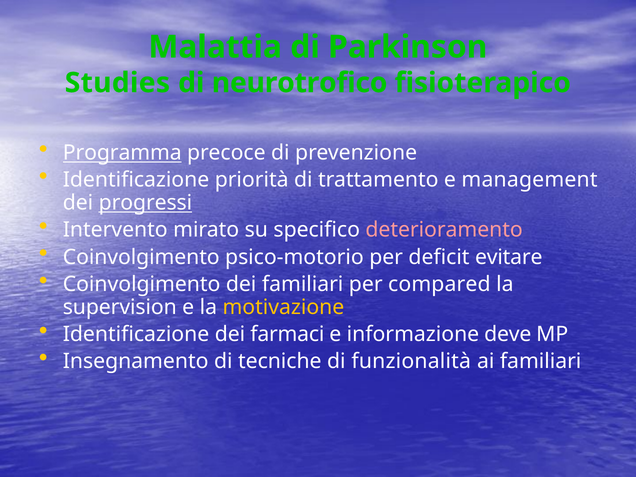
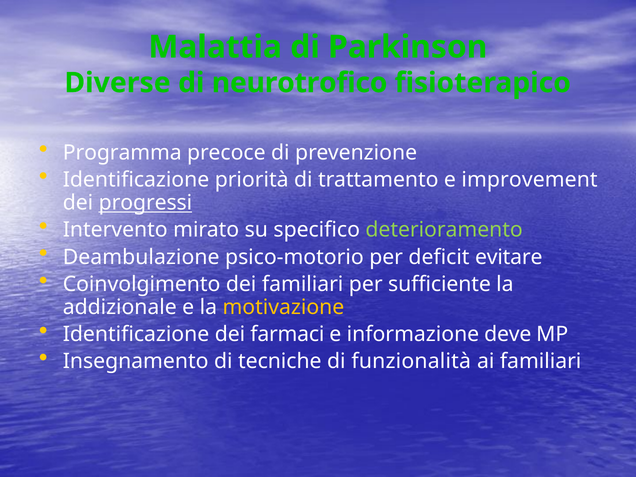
Studies: Studies -> Diverse (118, 83)
Programma underline: present -> none (122, 153)
management: management -> improvement (530, 180)
deterioramento colour: pink -> light green (444, 230)
Coinvolgimento: Coinvolgimento -> Deambulazione (141, 257)
compared: compared -> sufficiente (439, 284)
supervision: supervision -> addizionale (120, 307)
